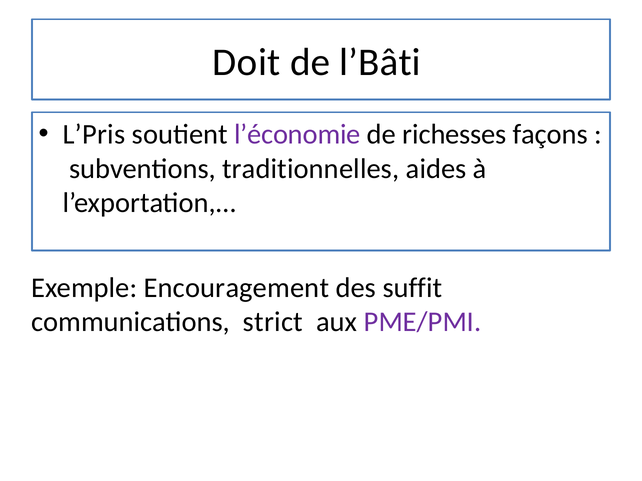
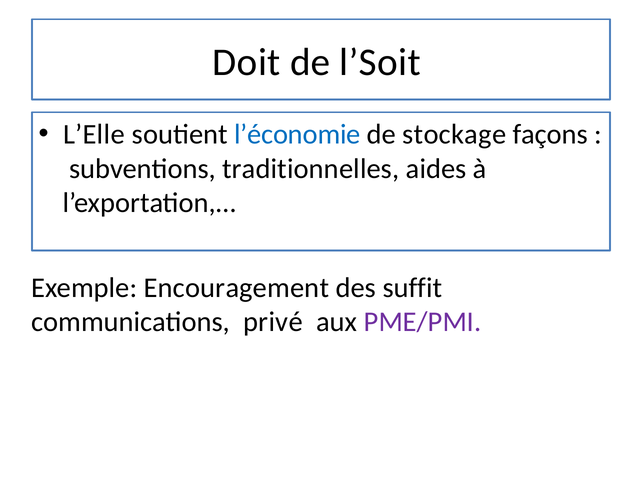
l’Bâti: l’Bâti -> l’Soit (380, 62)
L’Pris: L’Pris -> L’Elle (94, 135)
l’économie colour: purple -> blue (297, 135)
richesses: richesses -> stockage (454, 135)
strict: strict -> privé (273, 322)
